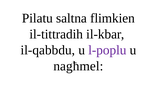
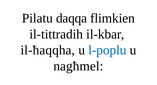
saltna: saltna -> daqqa (72, 18)
il-qabbdu: il-qabbdu -> il-ħaqqha (48, 50)
l-poplu colour: purple -> blue (107, 50)
